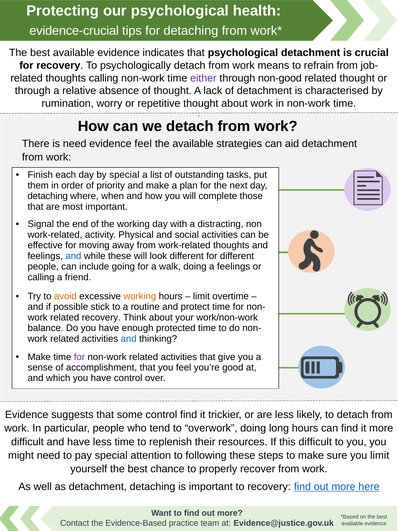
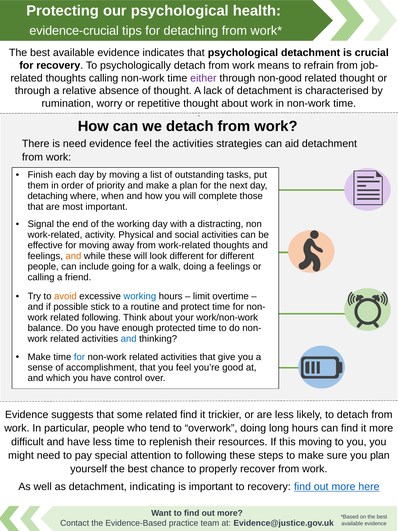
the available: available -> activities (193, 144)
by special: special -> moving (124, 175)
and colour: blue -> orange (73, 256)
working colour: orange -> blue (140, 296)
related recovery: recovery -> following (101, 317)
for colour: purple -> blue (79, 357)
some control: control -> related (161, 414)
this difficult: difficult -> moving (315, 442)
you limit: limit -> plan (380, 455)
detachment detaching: detaching -> indicating (152, 486)
